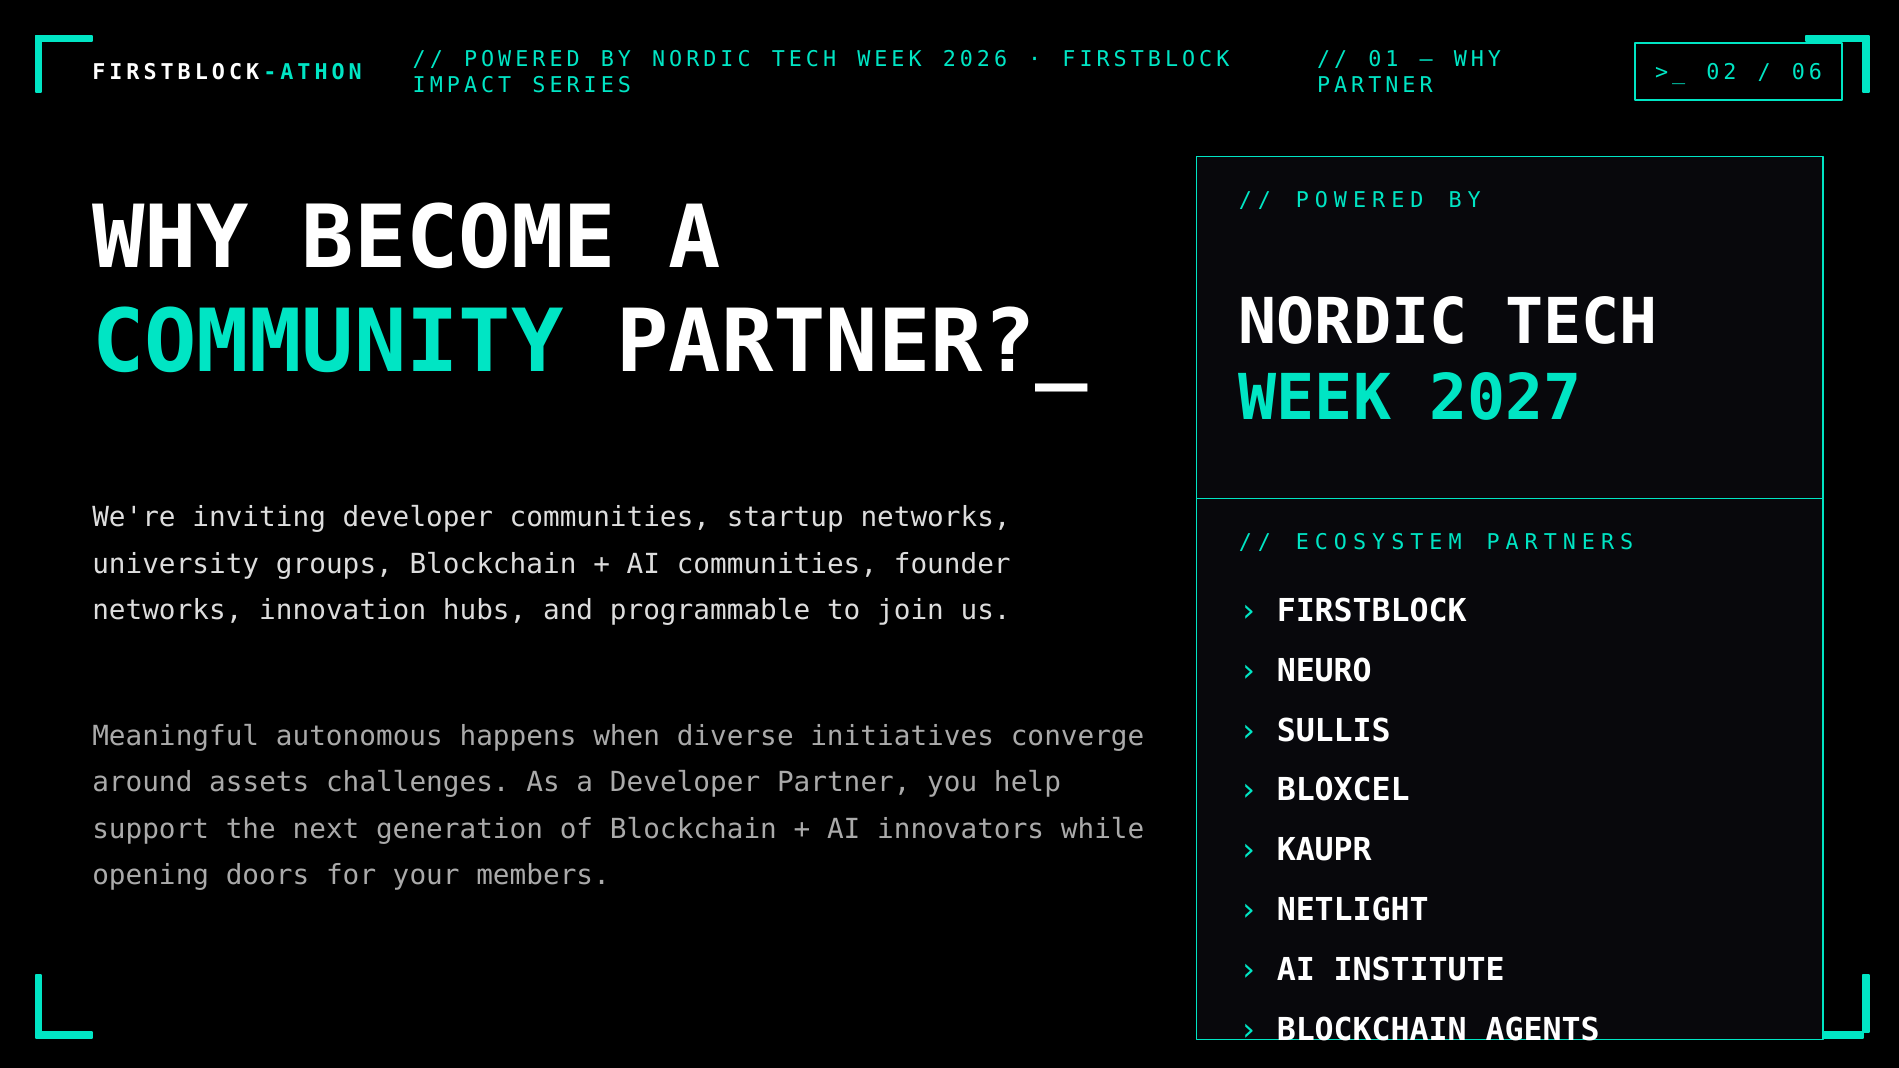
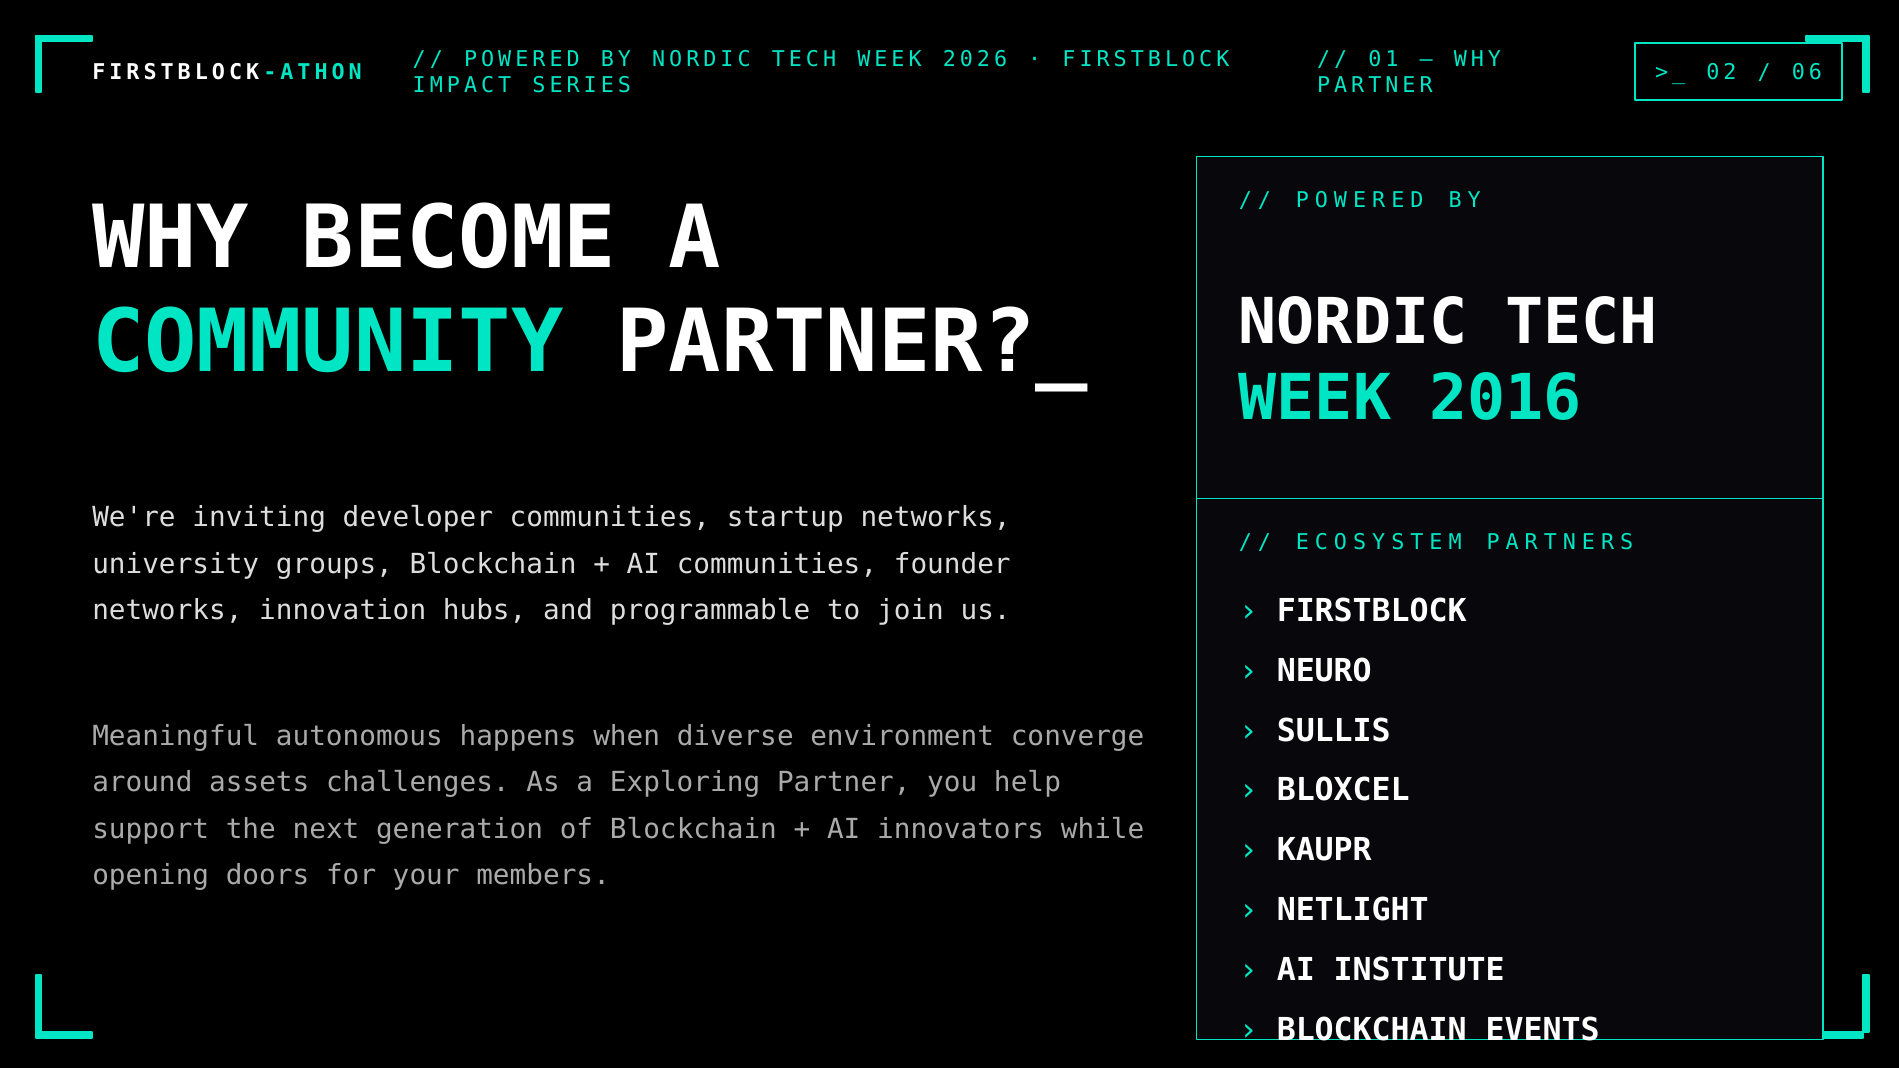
2027: 2027 -> 2016 (1505, 398)
initiatives: initiatives -> environment (902, 736)
a Developer: Developer -> Exploring (685, 783)
AGENTS: AGENTS -> EVENTS (1543, 1030)
